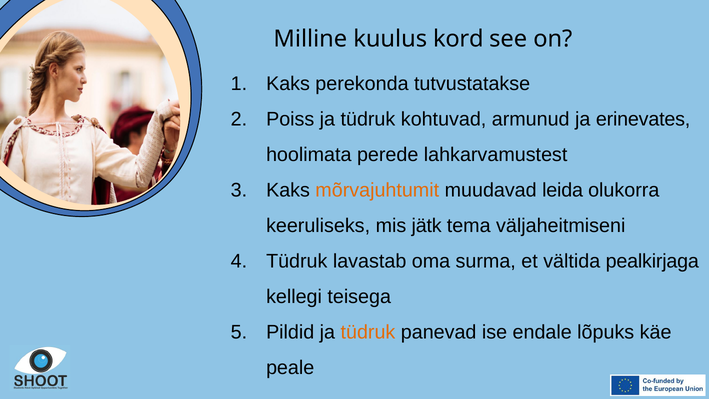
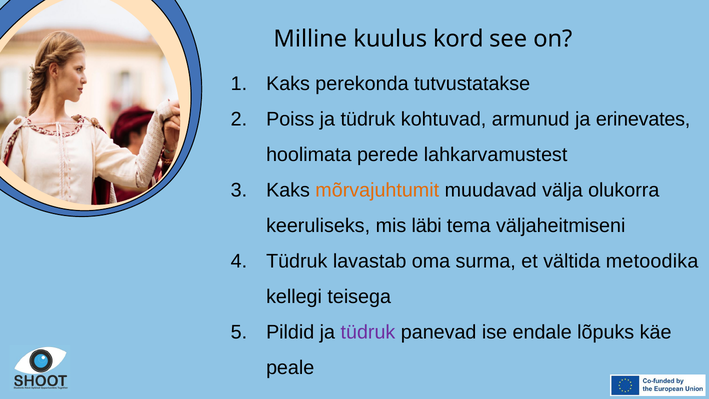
leida: leida -> välja (562, 190)
jätk: jätk -> läbi (427, 226)
pealkirjaga: pealkirjaga -> metoodika (652, 261)
tüdruk colour: orange -> purple (368, 332)
